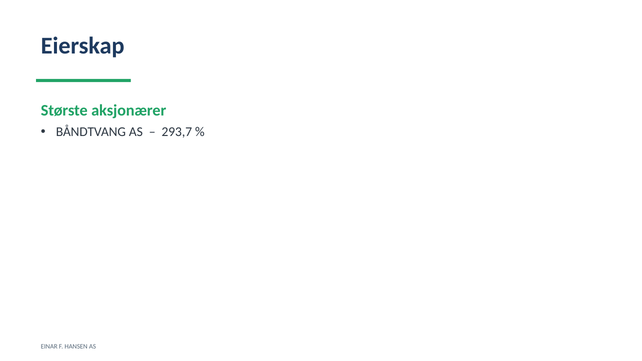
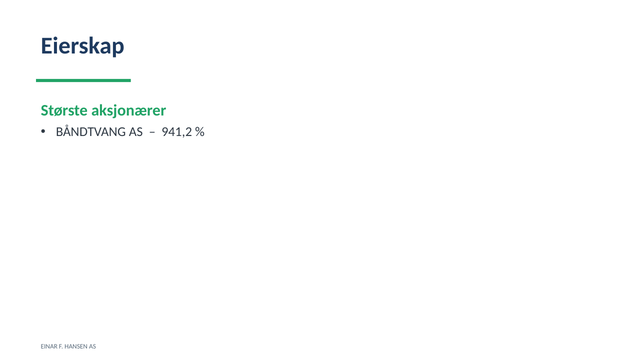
293,7: 293,7 -> 941,2 (177, 132)
